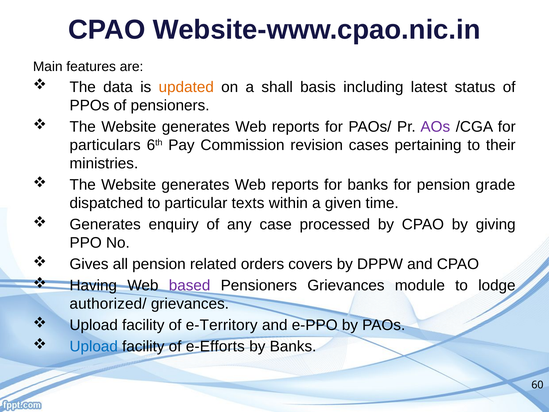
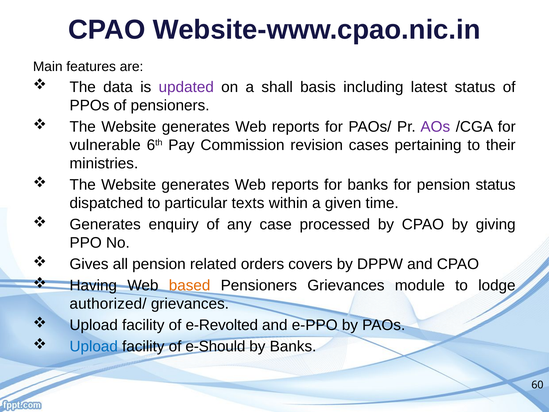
updated colour: orange -> purple (186, 87)
particulars: particulars -> vulnerable (105, 145)
pension grade: grade -> status (496, 185)
based colour: purple -> orange (190, 285)
e-Territory: e-Territory -> e-Revolted (222, 325)
e-Efforts: e-Efforts -> e-Should (215, 346)
